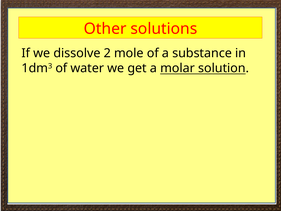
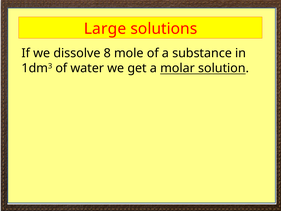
Other: Other -> Large (105, 29)
2: 2 -> 8 (107, 53)
